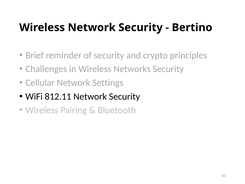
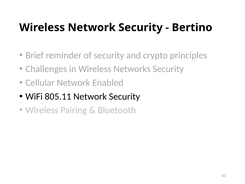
Settings: Settings -> Enabled (108, 83)
812.11: 812.11 -> 805.11 (58, 96)
